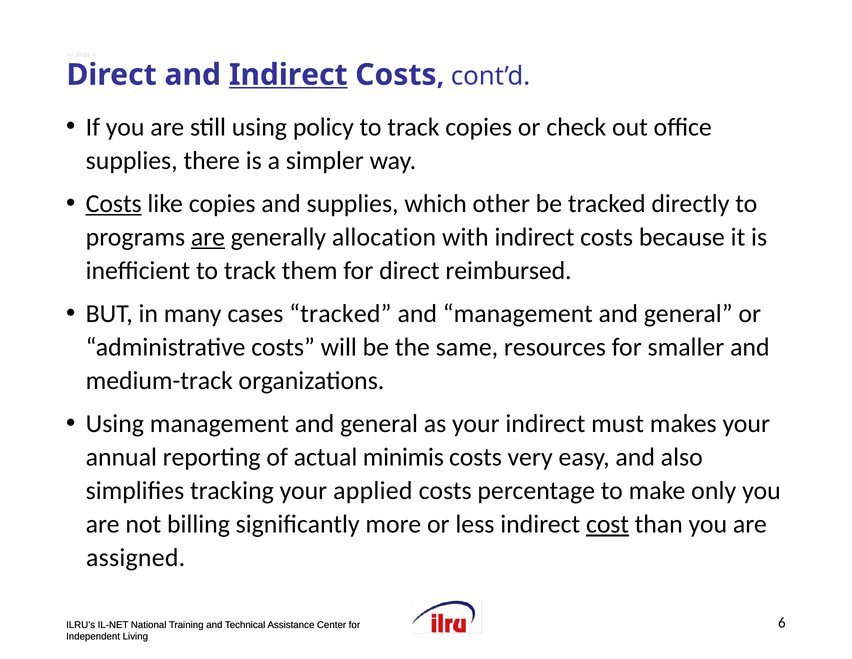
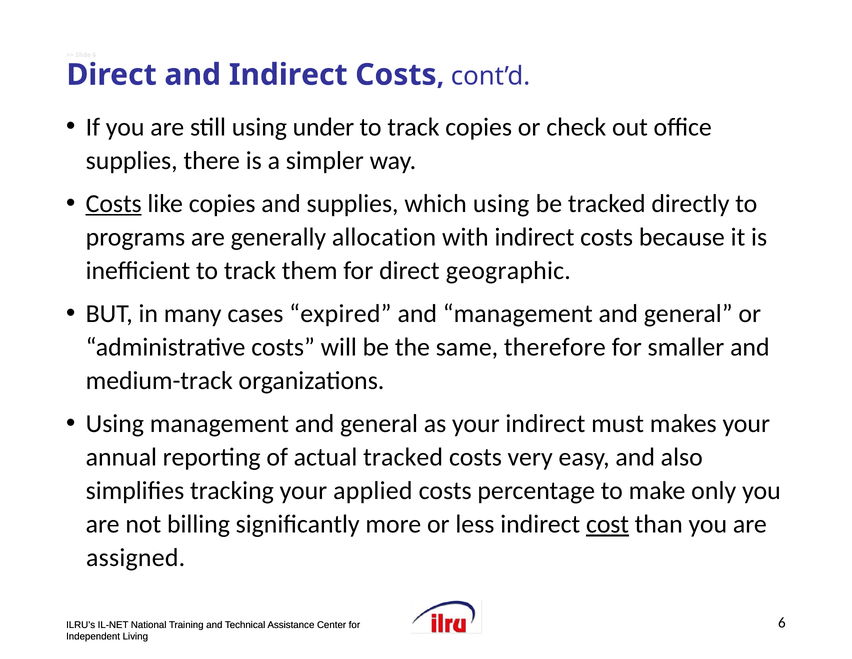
Indirect underline: present -> none (288, 75)
policy: policy -> under (323, 127)
which other: other -> using (501, 204)
are underline: present -> none (208, 237)
reimbursed: reimbursed -> geographic (508, 270)
cases tracked: tracked -> expired (340, 314)
resources: resources -> therefore (555, 347)
actual minimis: minimis -> tracked (403, 457)
